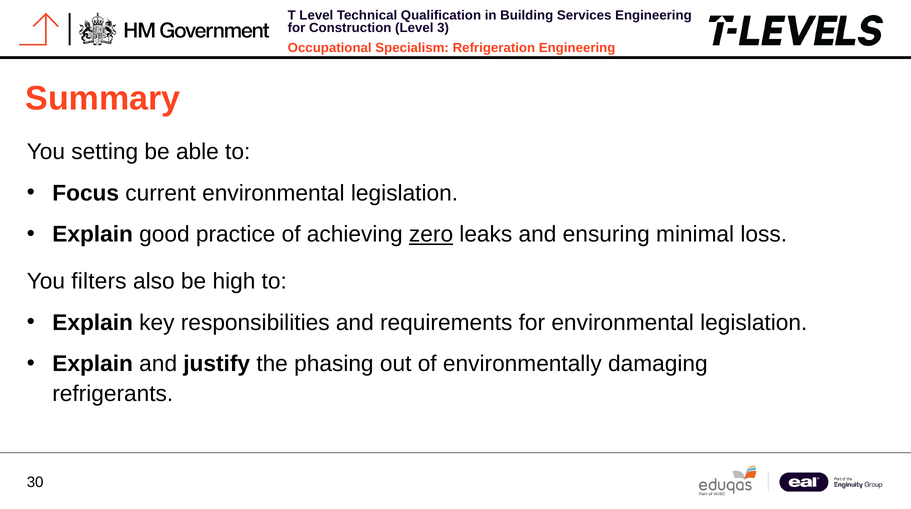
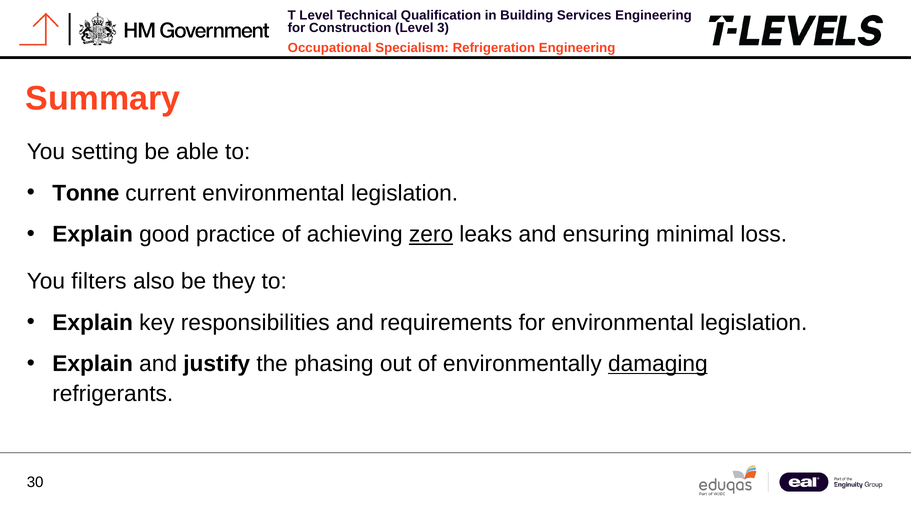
Focus: Focus -> Tonne (86, 193)
high: high -> they (234, 281)
damaging underline: none -> present (658, 364)
